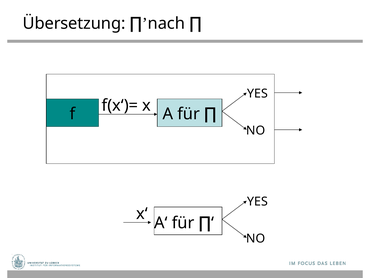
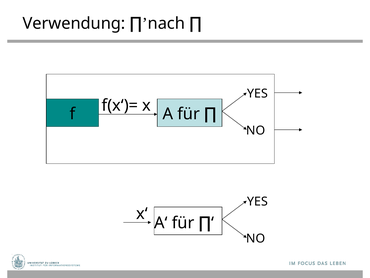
Übersetzung: Übersetzung -> Verwendung (74, 23)
